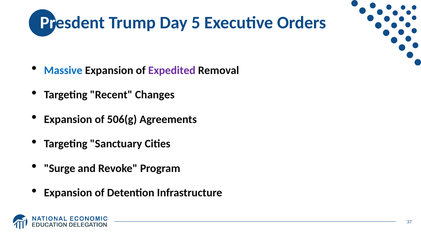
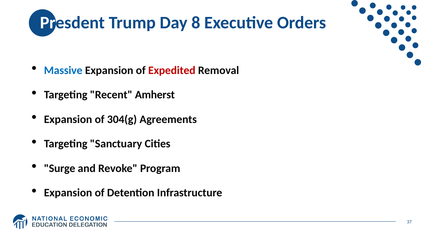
5: 5 -> 8 (196, 23)
Expedited colour: purple -> red (172, 70)
Changes: Changes -> Amherst (155, 95)
506(g: 506(g -> 304(g (122, 119)
